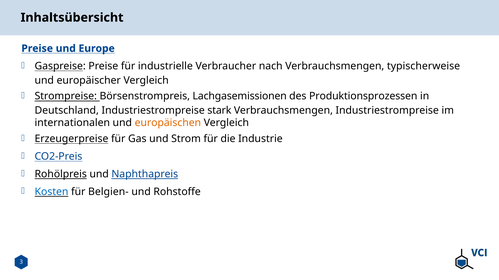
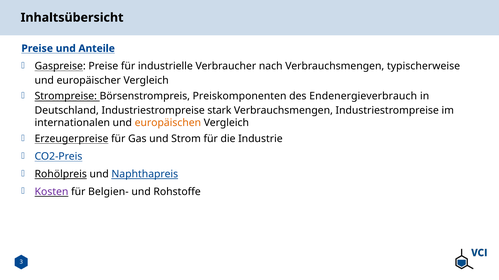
Europe: Europe -> Anteile (97, 49)
Lachgasemissionen: Lachgasemissionen -> Preiskomponenten (240, 96)
Produktionsprozessen: Produktionsprozessen -> Endenergieverbrauch (363, 96)
Kosten colour: blue -> purple (52, 192)
